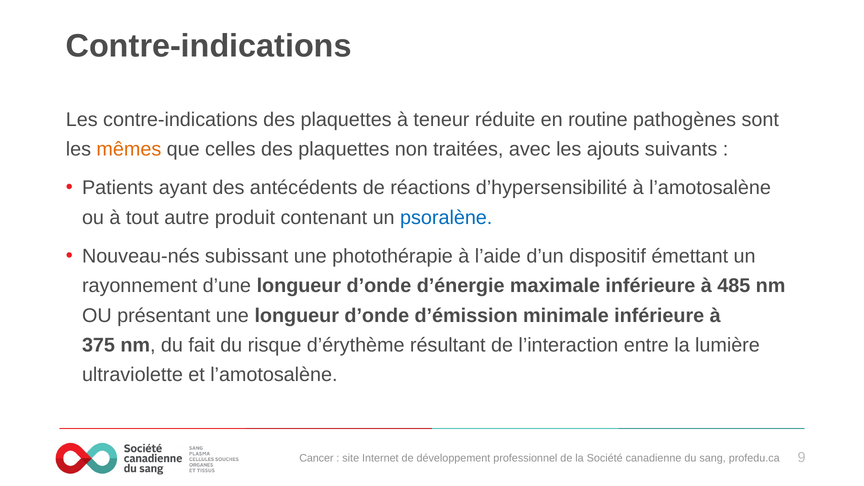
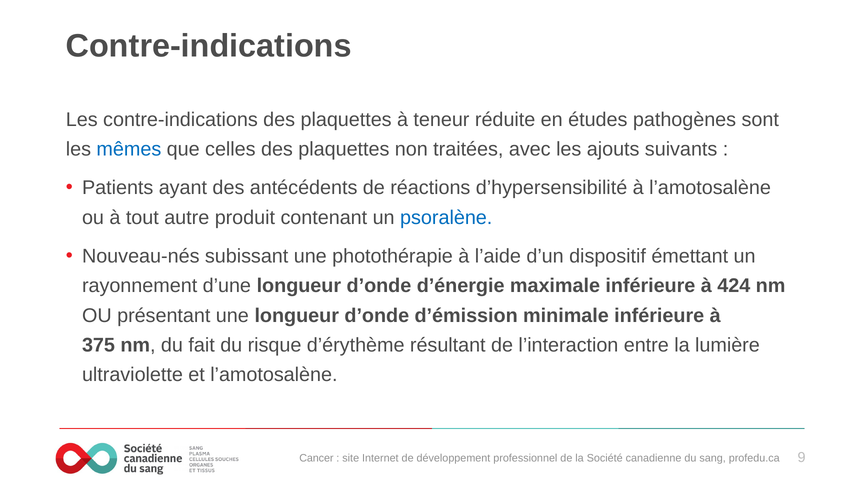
routine: routine -> études (598, 120)
mêmes colour: orange -> blue (129, 149)
485: 485 -> 424 (734, 286)
